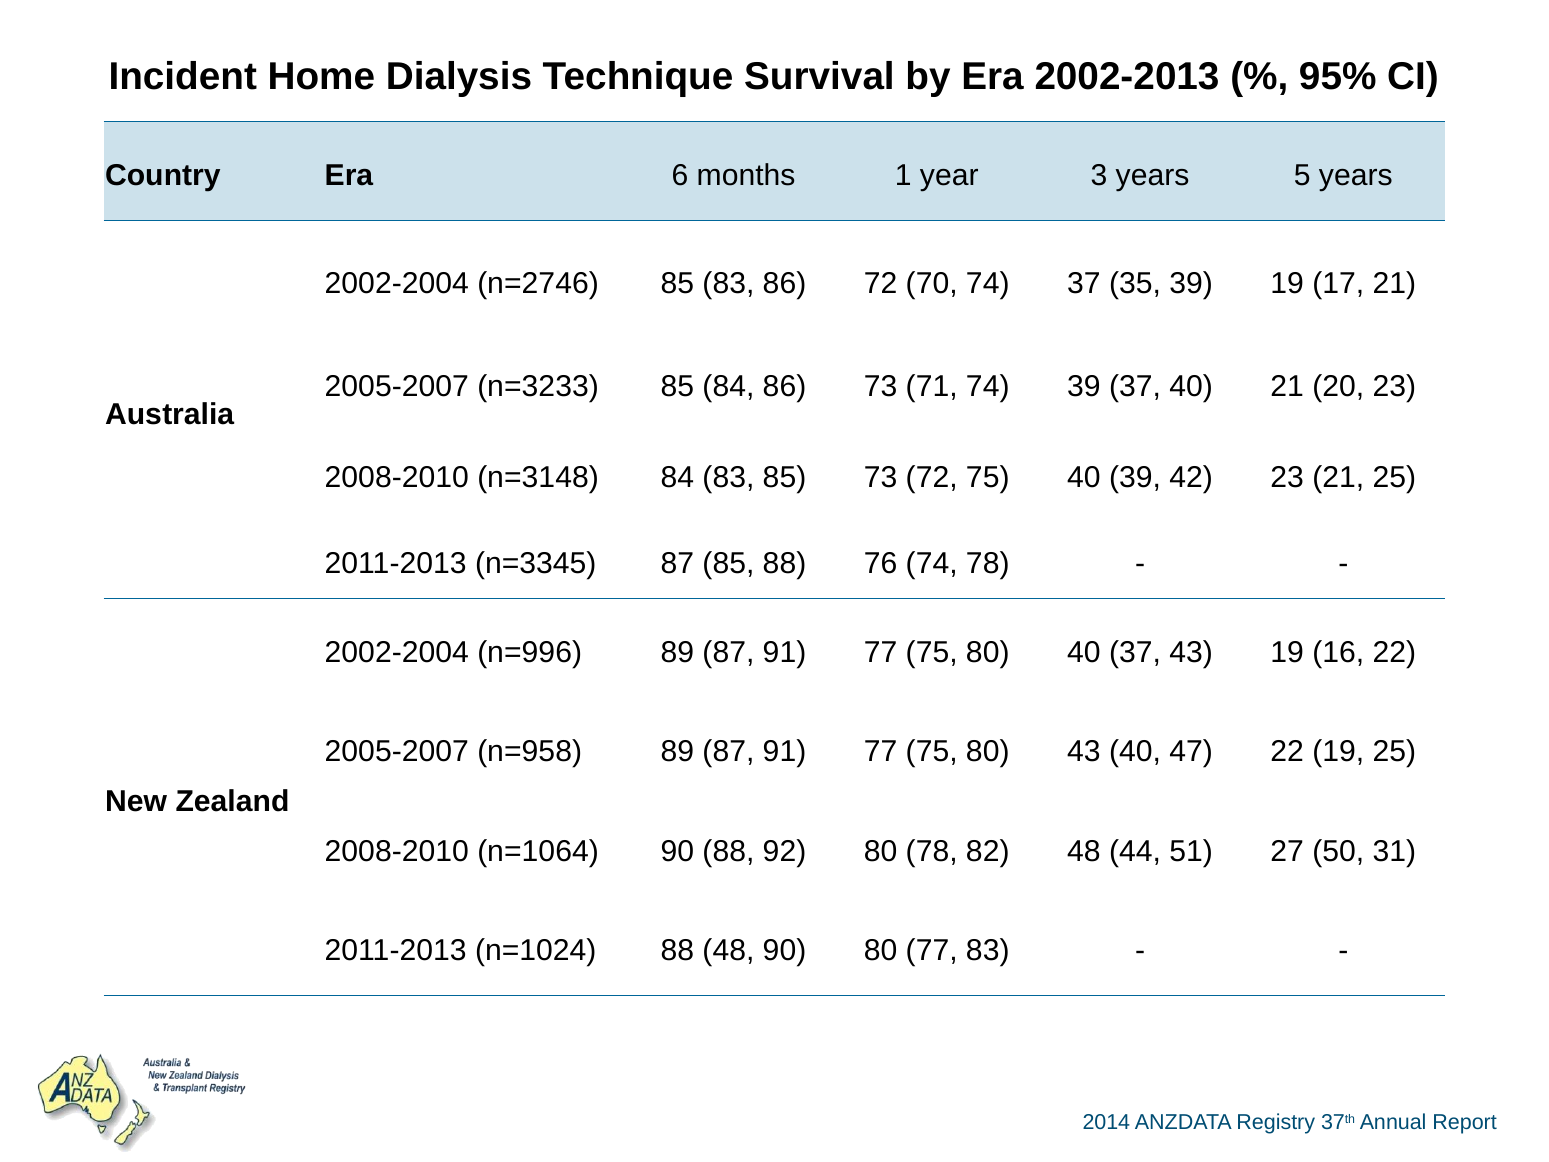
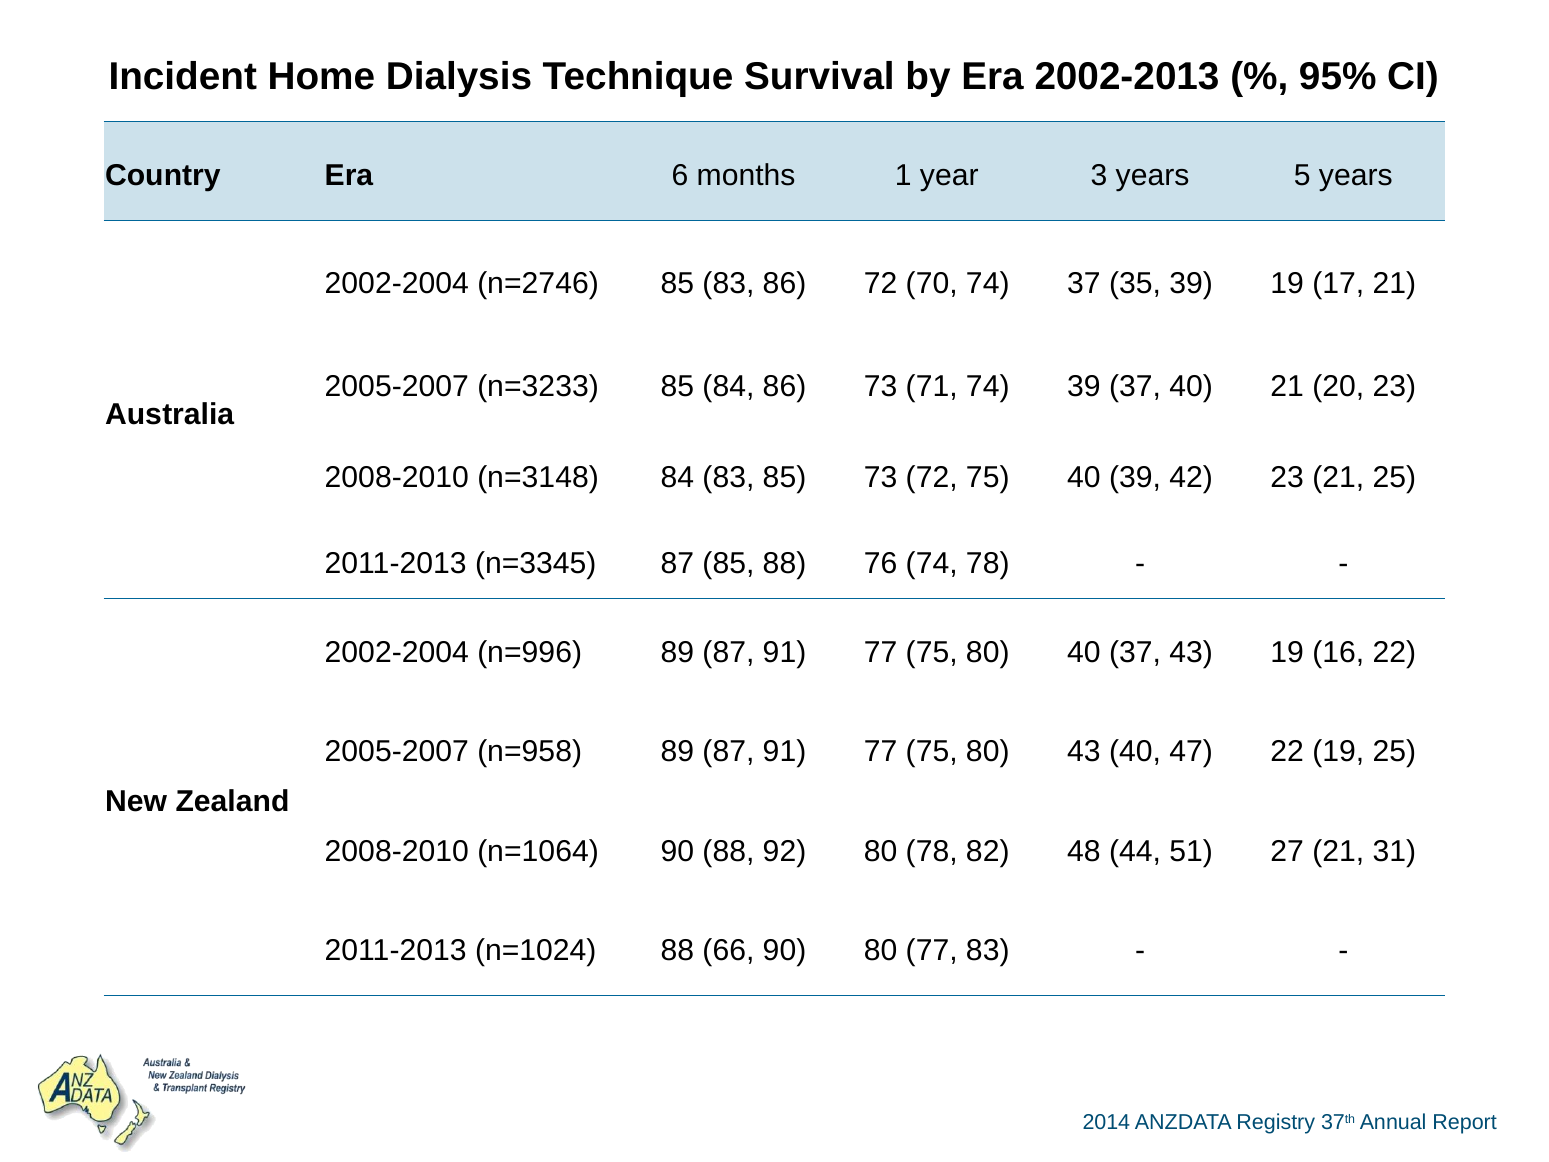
27 50: 50 -> 21 (1338, 851)
88 48: 48 -> 66 (728, 950)
